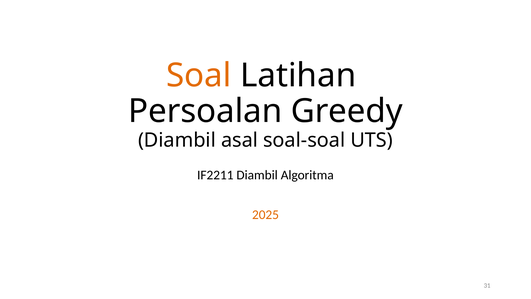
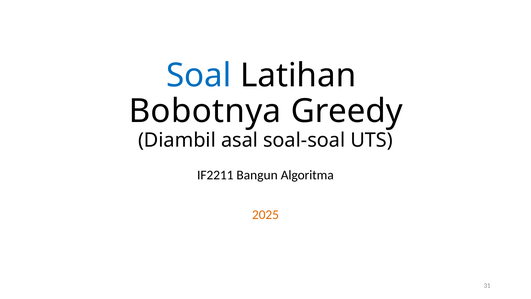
Soal colour: orange -> blue (199, 75)
Persoalan: Persoalan -> Bobotnya (205, 111)
IF2211 Diambil: Diambil -> Bangun (257, 175)
